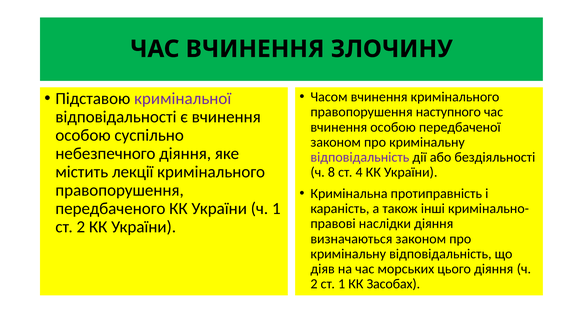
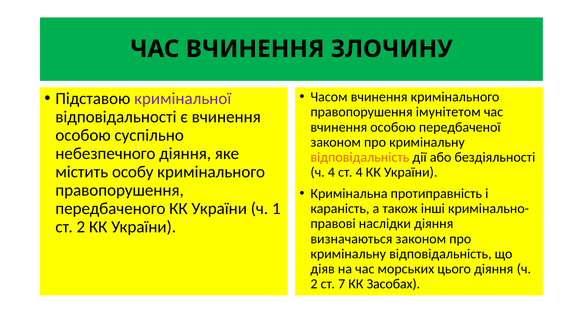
наступного: наступного -> імунітетом (448, 112)
відповідальність colour: purple -> orange (360, 157)
лекції: лекції -> особу (133, 172)
ч 8: 8 -> 4 (331, 172)
ст 1: 1 -> 7 (342, 284)
